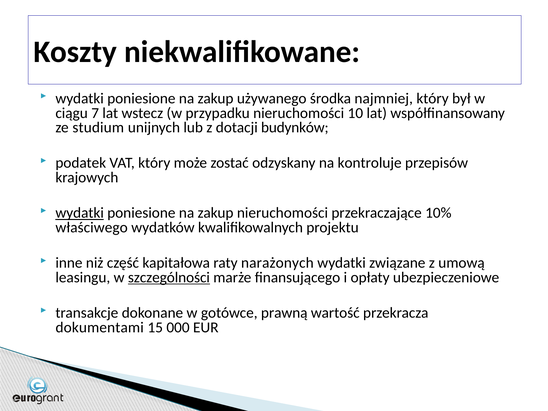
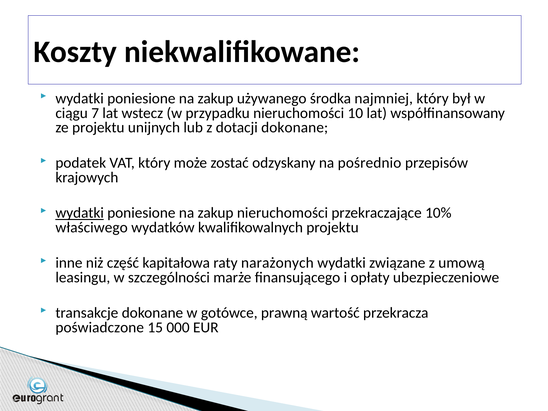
ze studium: studium -> projektu (98, 128)
dotacji budynków: budynków -> dokonane (295, 128)
kontroluje: kontroluje -> pośrednio (370, 163)
szczególności underline: present -> none (169, 277)
dokumentami: dokumentami -> poświadczone (100, 327)
